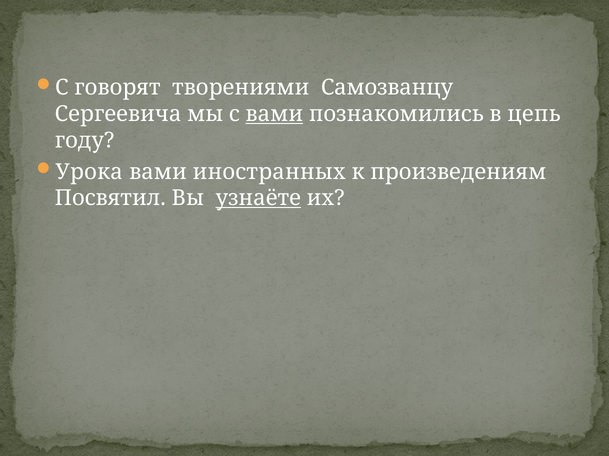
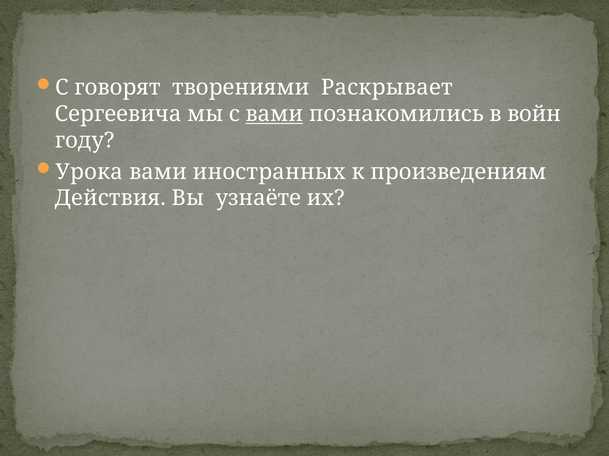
Самозванцу: Самозванцу -> Раскрывает (387, 88)
цепь: цепь -> войн (534, 114)
Посвятил: Посвятил -> Действия (110, 198)
узнаёте underline: present -> none (258, 198)
